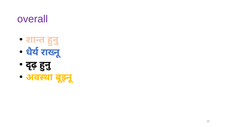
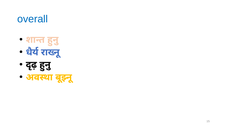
overall colour: purple -> blue (33, 19)
